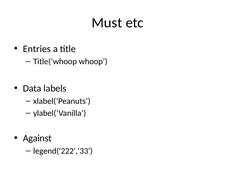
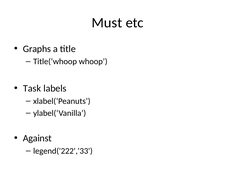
Entries: Entries -> Graphs (37, 49)
Data: Data -> Task (32, 89)
